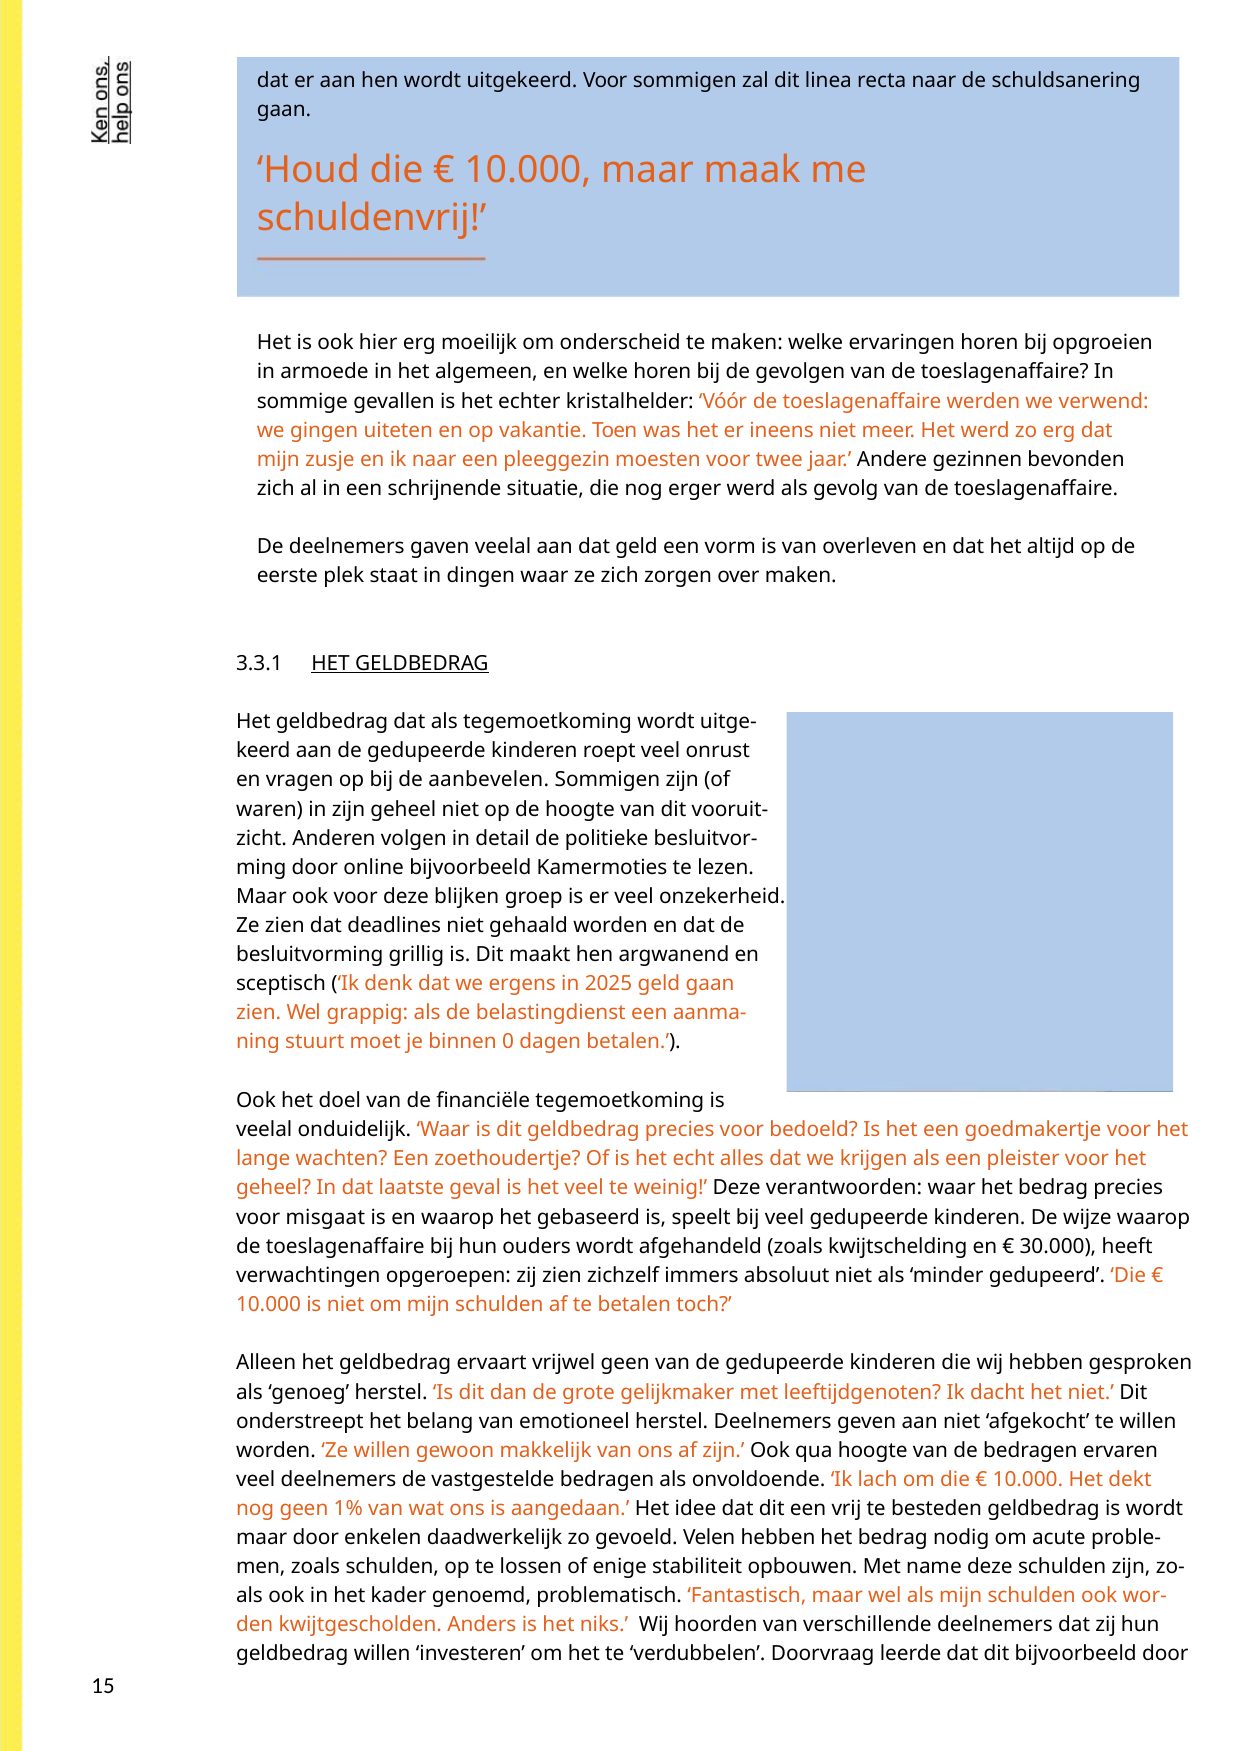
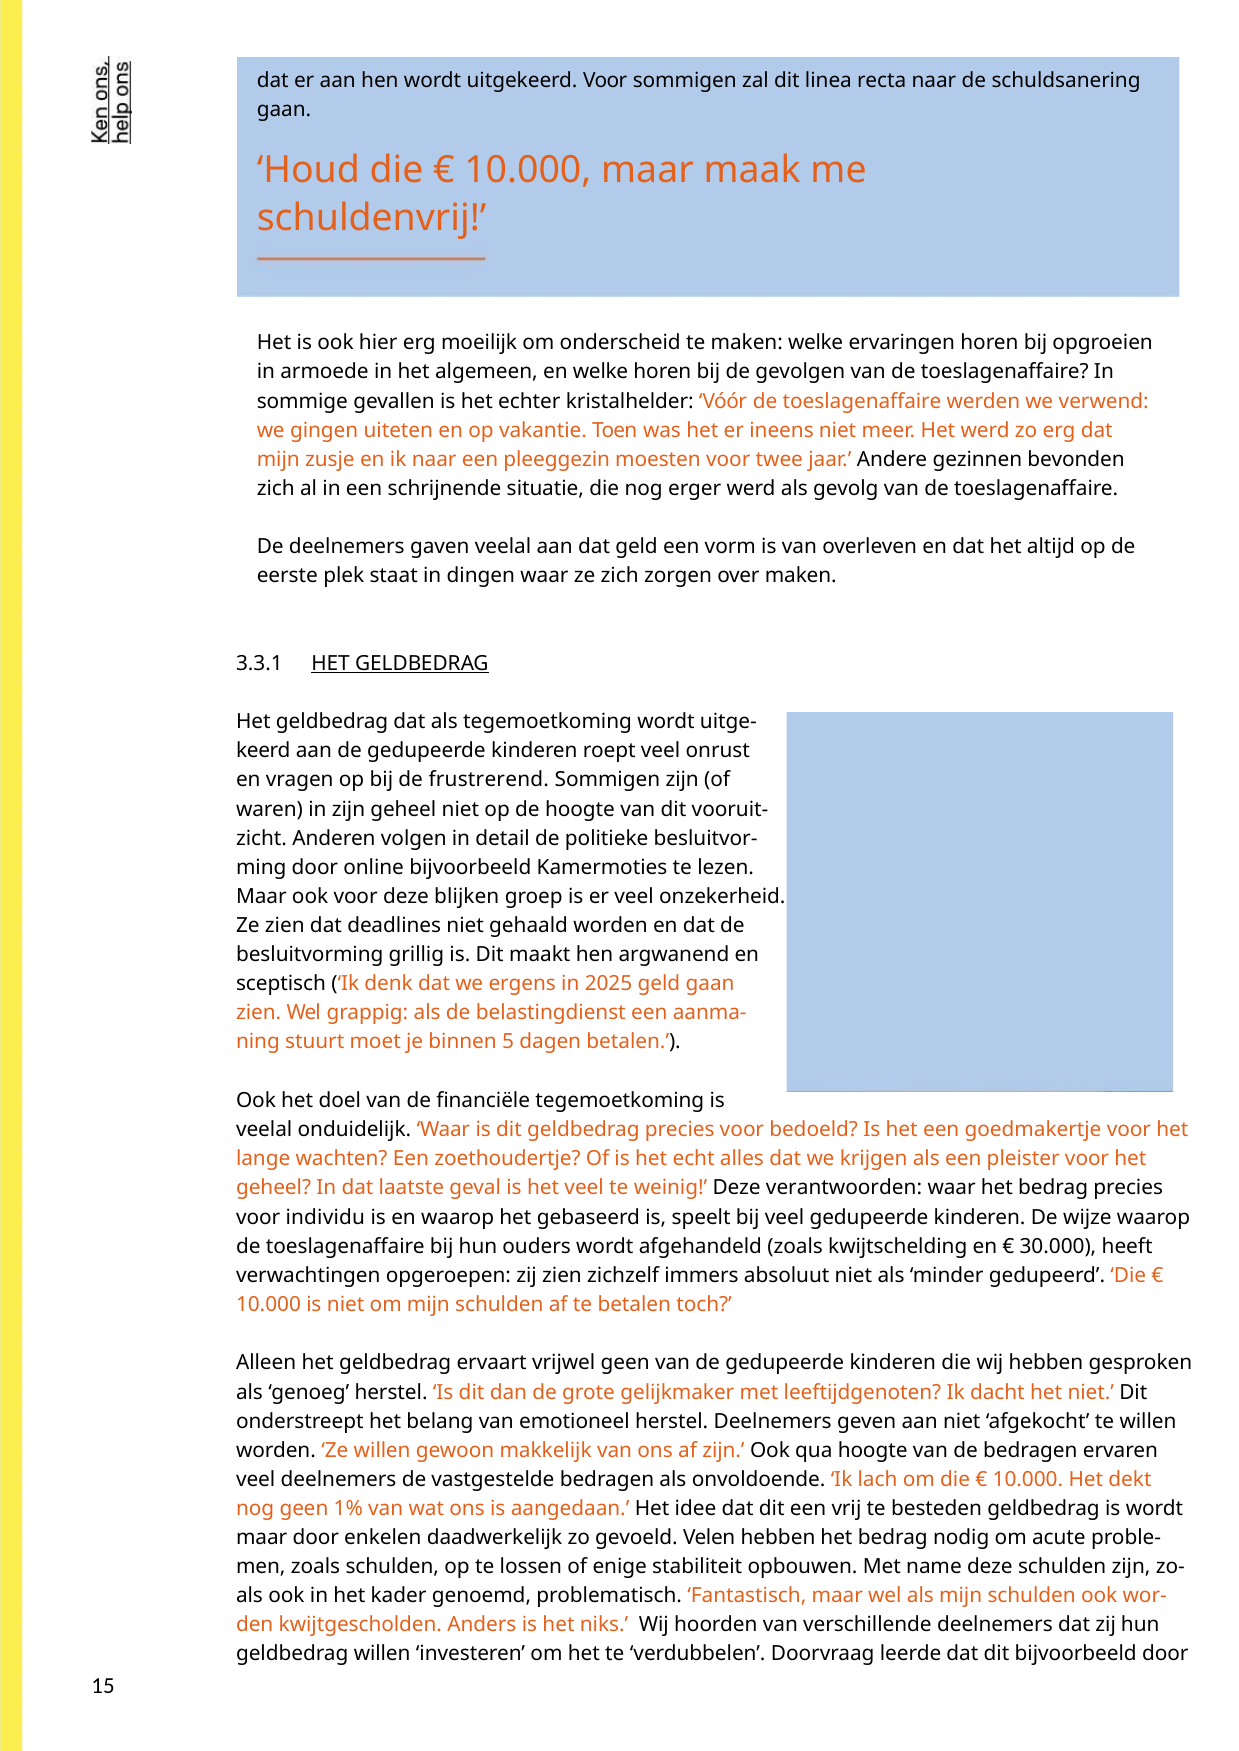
aanbevelen: aanbevelen -> frustrerend (489, 780)
0: 0 -> 5 (508, 1042)
misgaat: misgaat -> individu (325, 1217)
